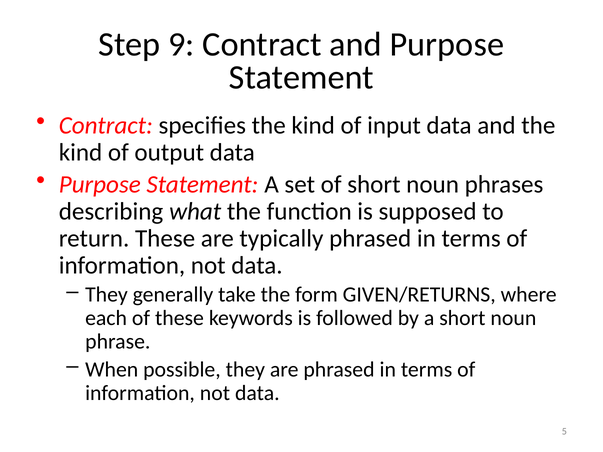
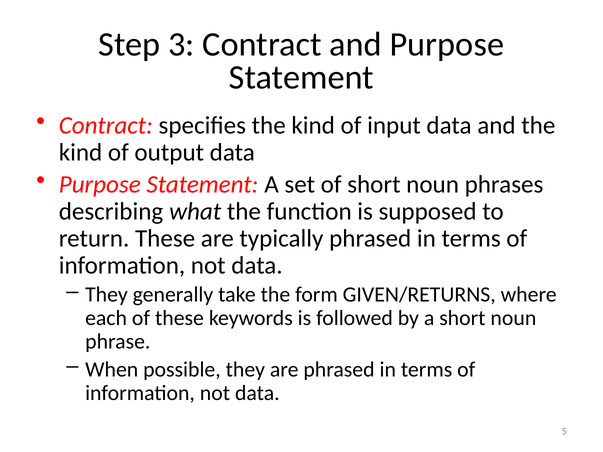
9: 9 -> 3 (181, 44)
